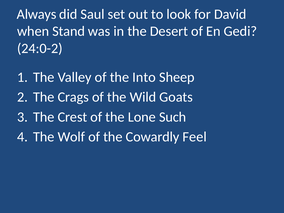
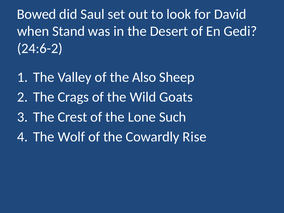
Always: Always -> Bowed (37, 14)
24:0-2: 24:0-2 -> 24:6-2 (40, 48)
Into: Into -> Also (144, 77)
Feel: Feel -> Rise (195, 137)
